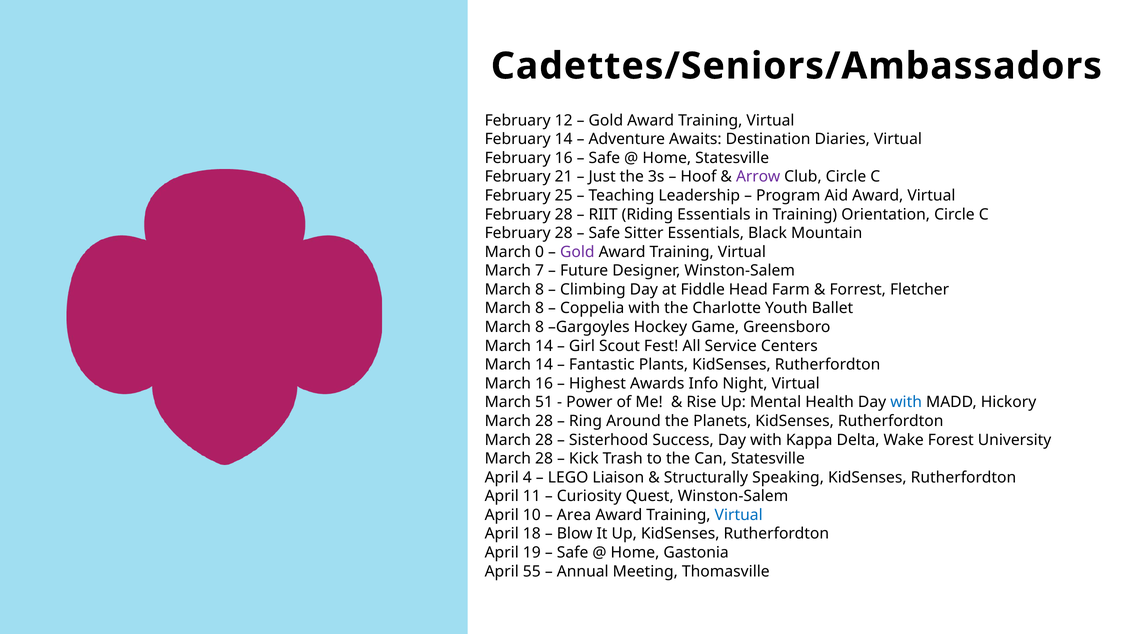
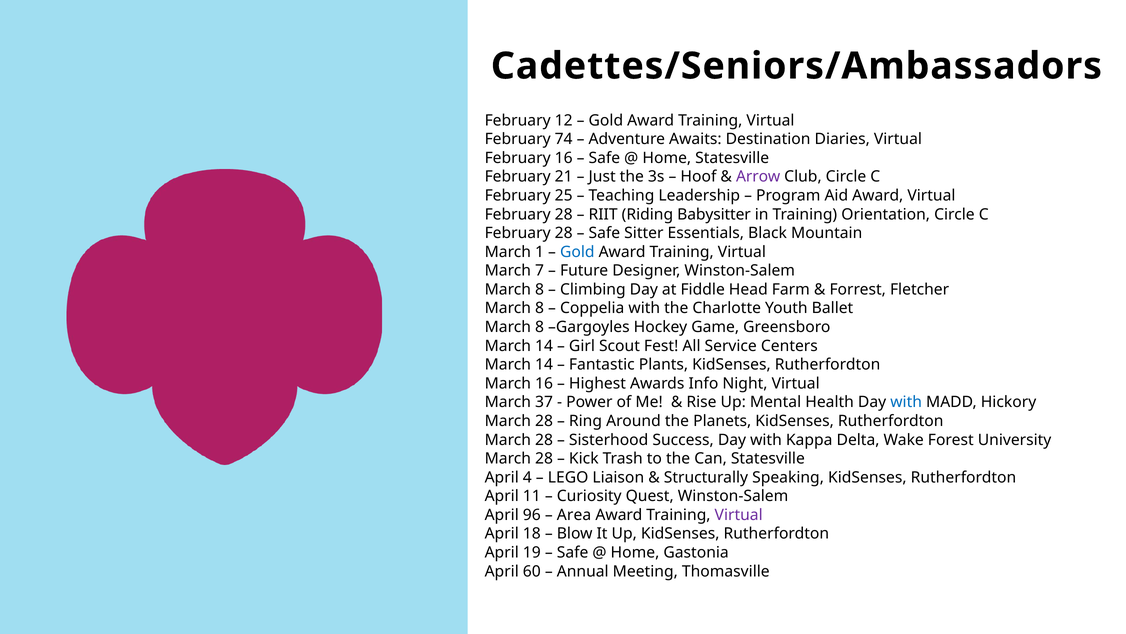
February 14: 14 -> 74 (564, 139)
Riding Essentials: Essentials -> Babysitter (714, 214)
0: 0 -> 1 (540, 252)
Gold colour: purple -> blue (577, 252)
51: 51 -> 37 (544, 402)
10: 10 -> 96 (532, 515)
Virtual colour: blue -> purple (739, 515)
55: 55 -> 60 (532, 571)
